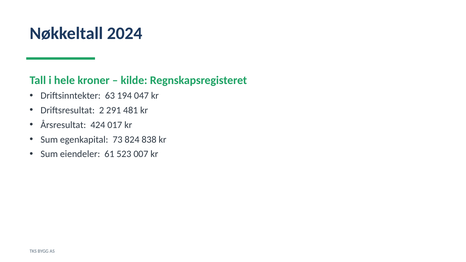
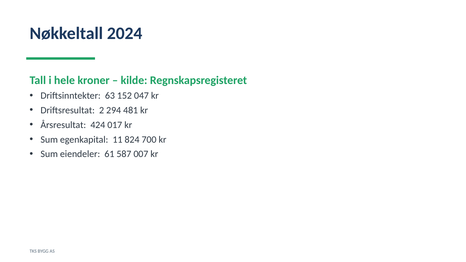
194: 194 -> 152 (124, 96)
291: 291 -> 294 (114, 110)
73: 73 -> 11 (118, 140)
838: 838 -> 700 (149, 140)
523: 523 -> 587 (124, 154)
